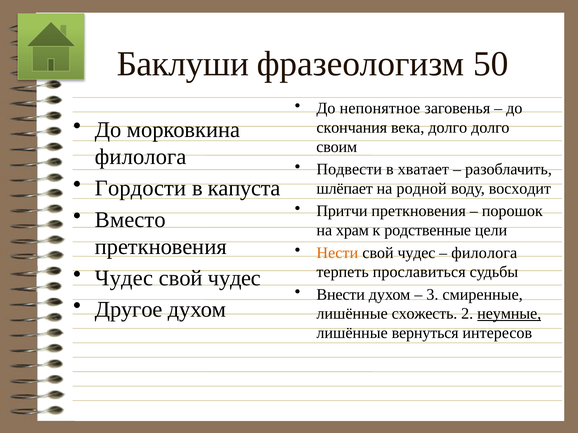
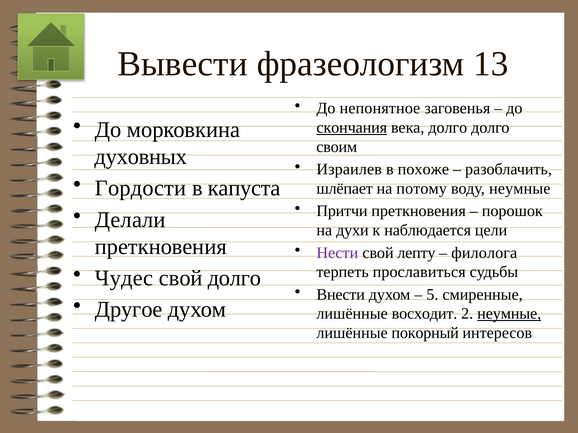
Баклуши: Баклуши -> Вывести (183, 64)
50: 50 -> 13 (491, 64)
скончания underline: none -> present (352, 128)
филолога: филолога -> духовных (141, 157)
Подвести: Подвести -> Израилев (349, 170)
хватает: хватает -> похоже (423, 170)
родной: родной -> потому (422, 189)
воду восходит: восходит -> неумные (520, 189)
Вместо: Вместо -> Делали (130, 220)
храм: храм -> духи (352, 231)
родственные: родственные -> наблюдается (428, 231)
Нести colour: orange -> purple (337, 253)
чудес: чудес -> лепту (416, 253)
чудес: чудес -> долго (234, 278)
3: 3 -> 5 (432, 295)
схожесть: схожесть -> восходит (425, 314)
вернуться: вернуться -> покорный (425, 333)
